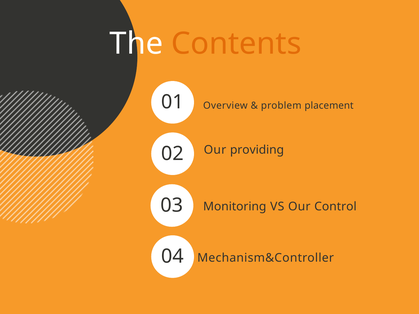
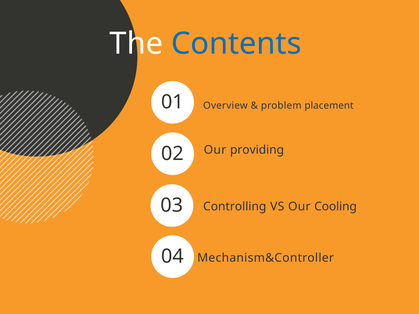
Contents colour: orange -> blue (236, 44)
Monitoring: Monitoring -> Controlling (235, 207)
Control: Control -> Cooling (336, 207)
